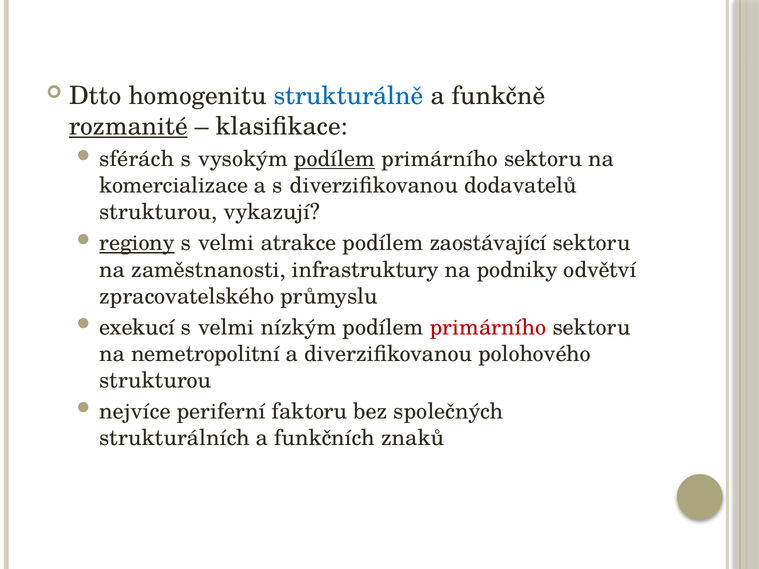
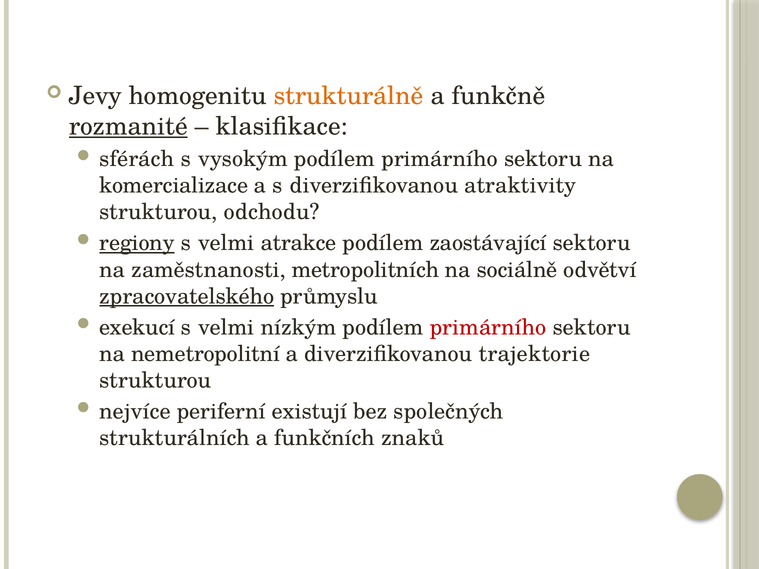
Dtto: Dtto -> Jevy (95, 96)
strukturálně colour: blue -> orange (349, 96)
podílem underline: present -> none (335, 159)
dodavatelů: dodavatelů -> atraktivity (520, 186)
vykazují: vykazují -> odchodu (272, 212)
infrastruktury: infrastruktury -> metropolitních (365, 270)
podniky: podniky -> sociálně (517, 270)
zpracovatelského underline: none -> present (187, 296)
polohového: polohového -> trajektorie (534, 354)
faktoru: faktoru -> existují (310, 411)
